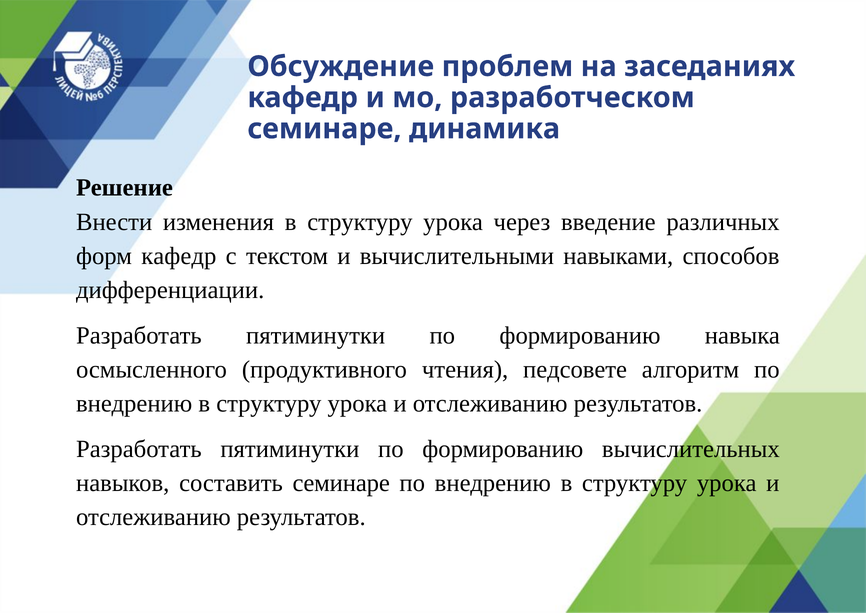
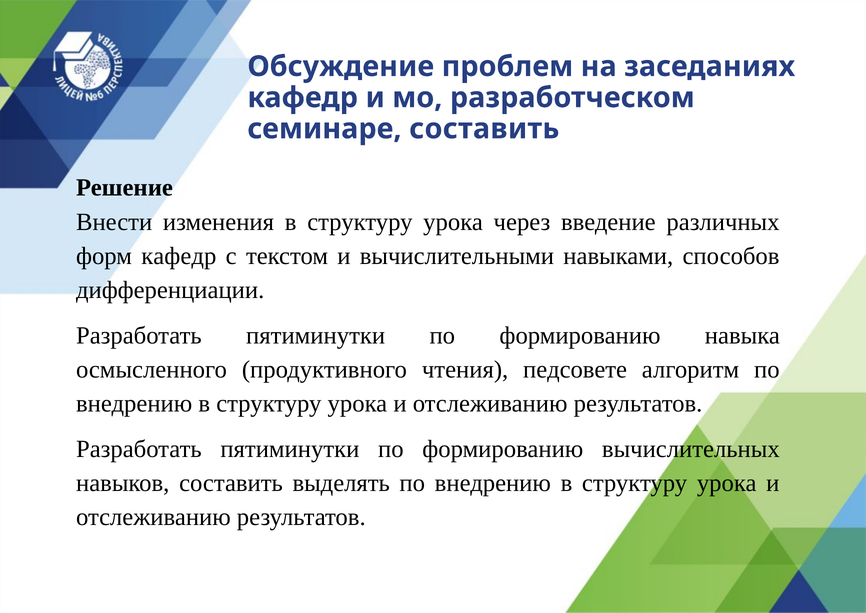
семинаре динамика: динамика -> составить (484, 129)
составить семинаре: семинаре -> выделять (341, 483)
